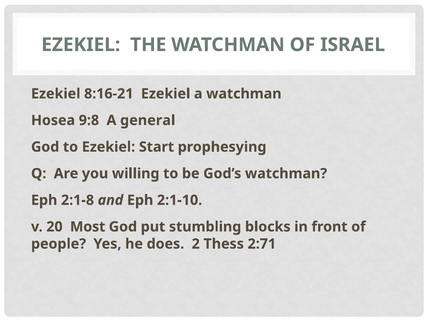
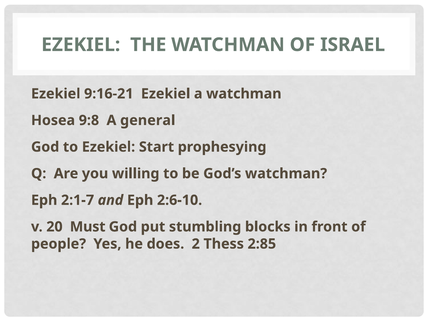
8:16-21: 8:16-21 -> 9:16-21 (109, 94)
2:1-8: 2:1-8 -> 2:1-7 (78, 200)
2:1-10: 2:1-10 -> 2:6-10 (180, 200)
Most: Most -> Must (88, 227)
2:71: 2:71 -> 2:85 (262, 244)
